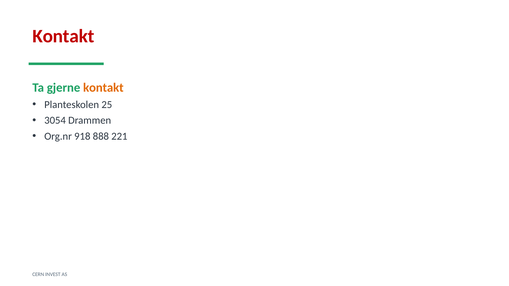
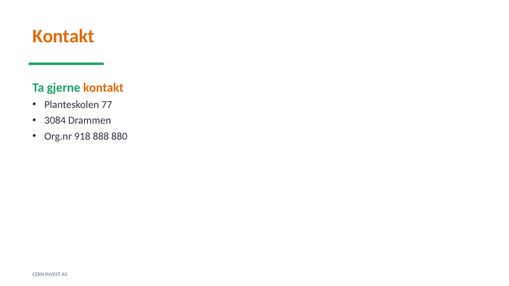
Kontakt colour: red -> orange (63, 36)
25: 25 -> 77 (107, 105)
3054: 3054 -> 3084 (55, 121)
221: 221 -> 880 (119, 136)
